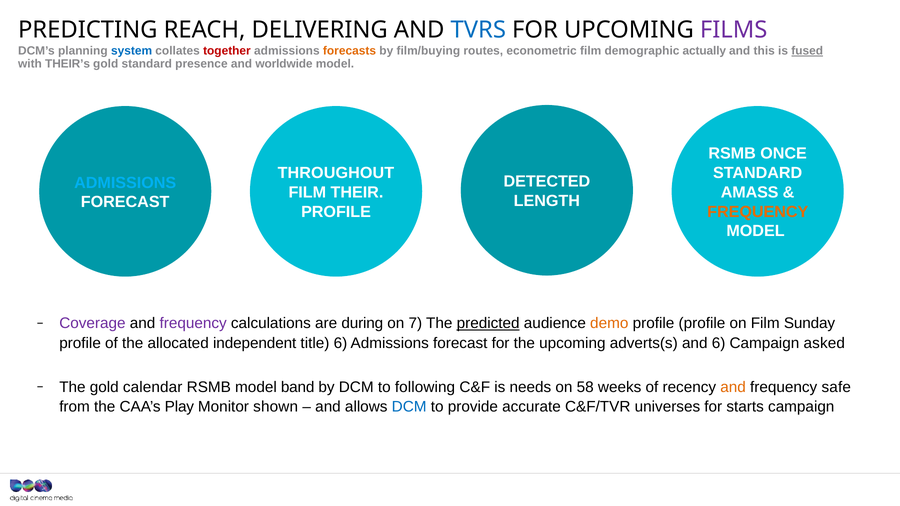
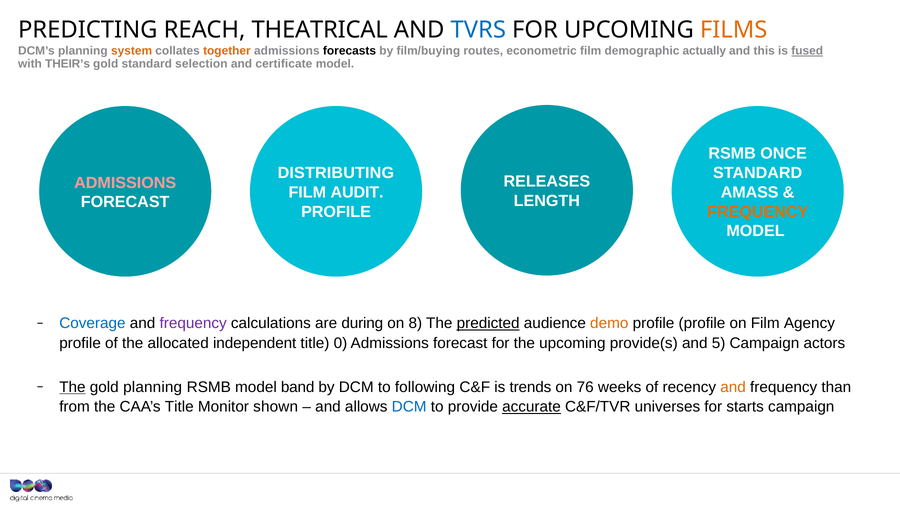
DELIVERING: DELIVERING -> THEATRICAL (320, 30)
FILMS colour: purple -> orange (734, 30)
system colour: blue -> orange (132, 51)
together colour: red -> orange (227, 51)
forecasts colour: orange -> black (350, 51)
presence: presence -> selection (201, 64)
worldwide: worldwide -> certificate (284, 64)
THROUGHOUT: THROUGHOUT -> DISTRIBUTING (336, 173)
DETECTED: DETECTED -> RELEASES (547, 182)
ADMISSIONS colour: light blue -> pink (125, 183)
THEIR: THEIR -> AUDIT (357, 192)
Coverage colour: purple -> blue (92, 324)
7: 7 -> 8 (415, 324)
Sunday: Sunday -> Agency (809, 324)
title 6: 6 -> 0 (340, 343)
adverts(s: adverts(s -> provide(s (644, 343)
and 6: 6 -> 5 (719, 343)
asked: asked -> actors (824, 343)
The underline: none -> present (72, 387)
gold calendar: calendar -> planning (153, 387)
needs: needs -> trends (530, 387)
58: 58 -> 76 (585, 387)
safe: safe -> than (836, 387)
CAA’s Play: Play -> Title (179, 407)
accurate underline: none -> present (531, 407)
